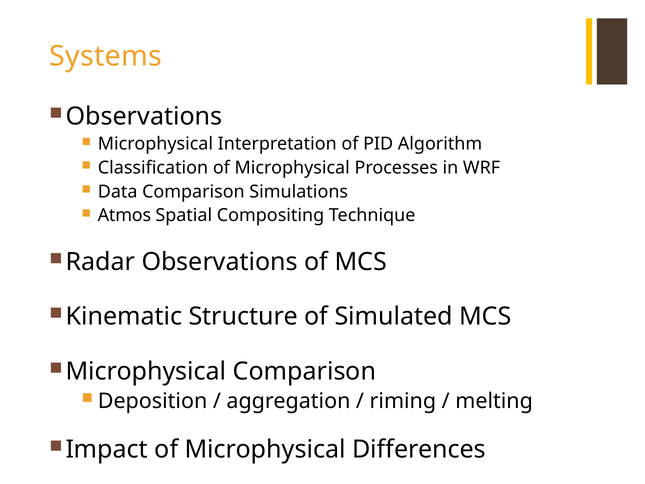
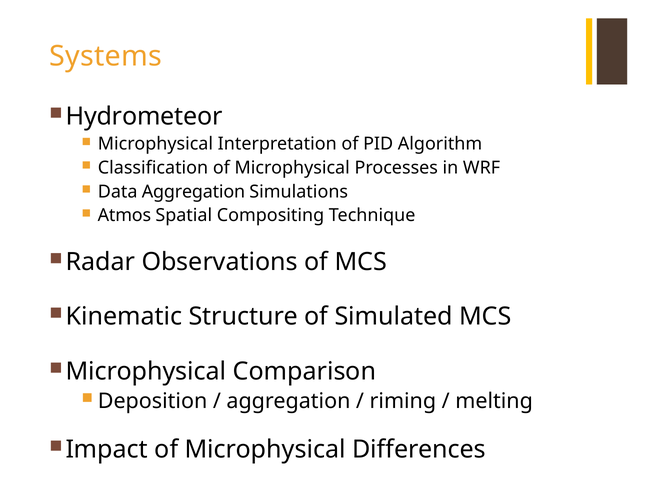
Observations: Observations -> Hydrometeor (144, 116)
Data Comparison: Comparison -> Aggregation (194, 192)
